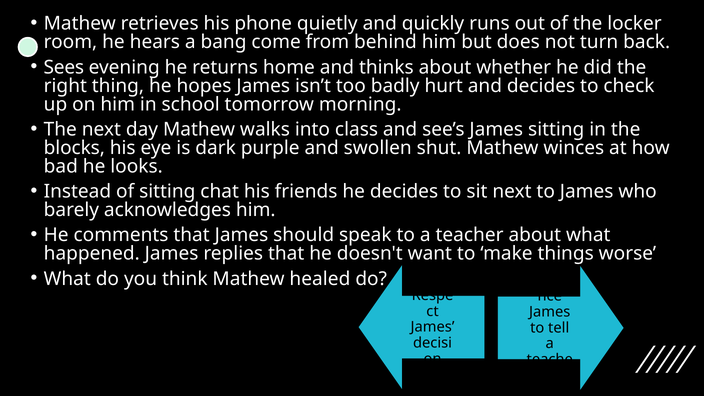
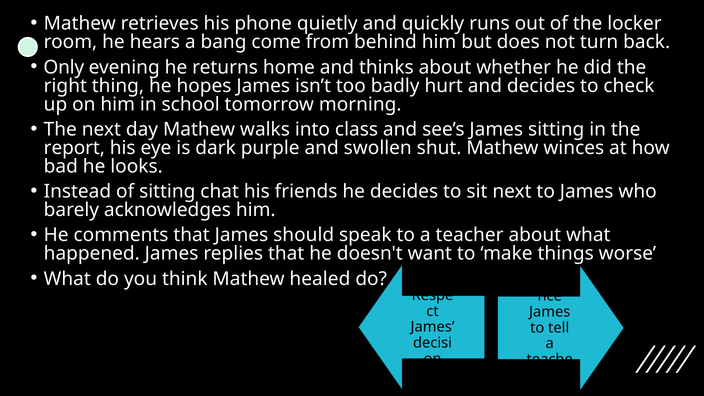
Sees: Sees -> Only (64, 67)
blocks: blocks -> report (74, 148)
